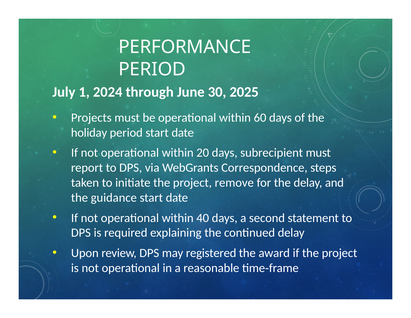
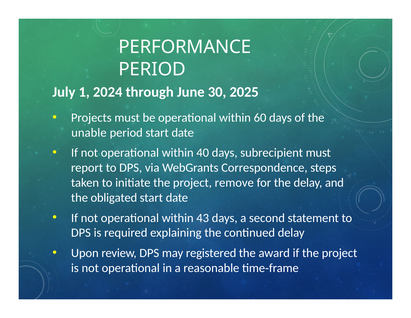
holiday: holiday -> unable (89, 133)
20: 20 -> 40 (203, 153)
guidance: guidance -> obligated (114, 197)
40: 40 -> 43 (203, 218)
